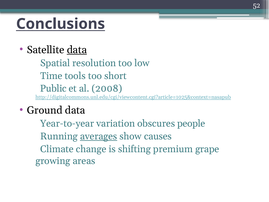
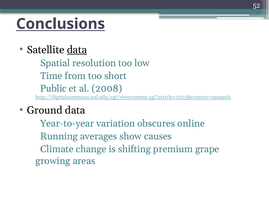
tools: tools -> from (75, 76)
people: people -> online (191, 123)
averages underline: present -> none (99, 136)
